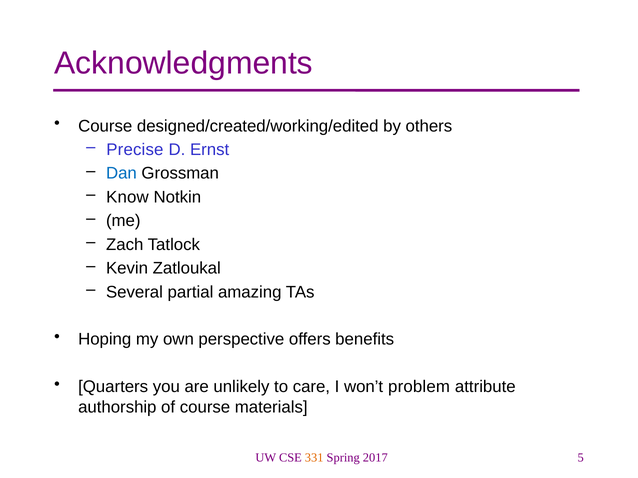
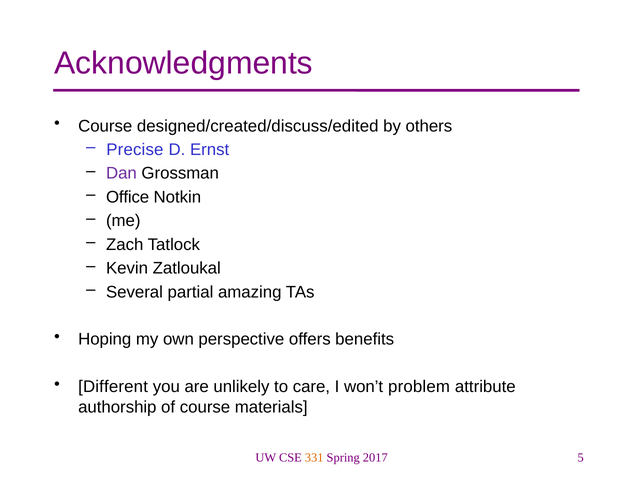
designed/created/working/edited: designed/created/working/edited -> designed/created/discuss/edited (258, 126)
Dan colour: blue -> purple (121, 174)
Know: Know -> Office (128, 197)
Quarters: Quarters -> Different (113, 387)
